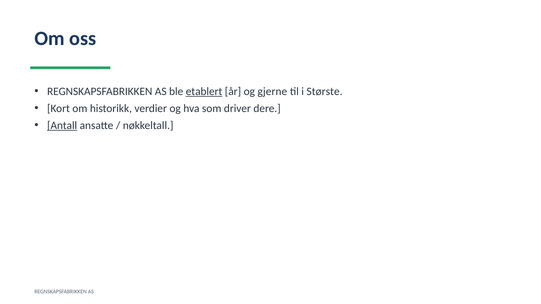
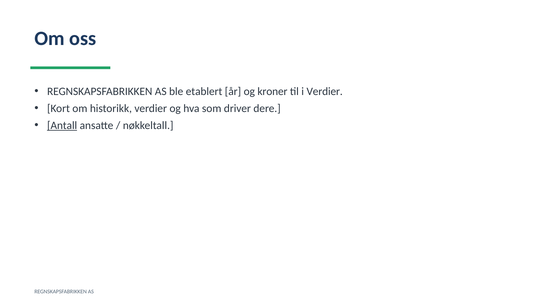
etablert underline: present -> none (204, 92)
gjerne: gjerne -> kroner (272, 92)
i Største: Største -> Verdier (325, 92)
